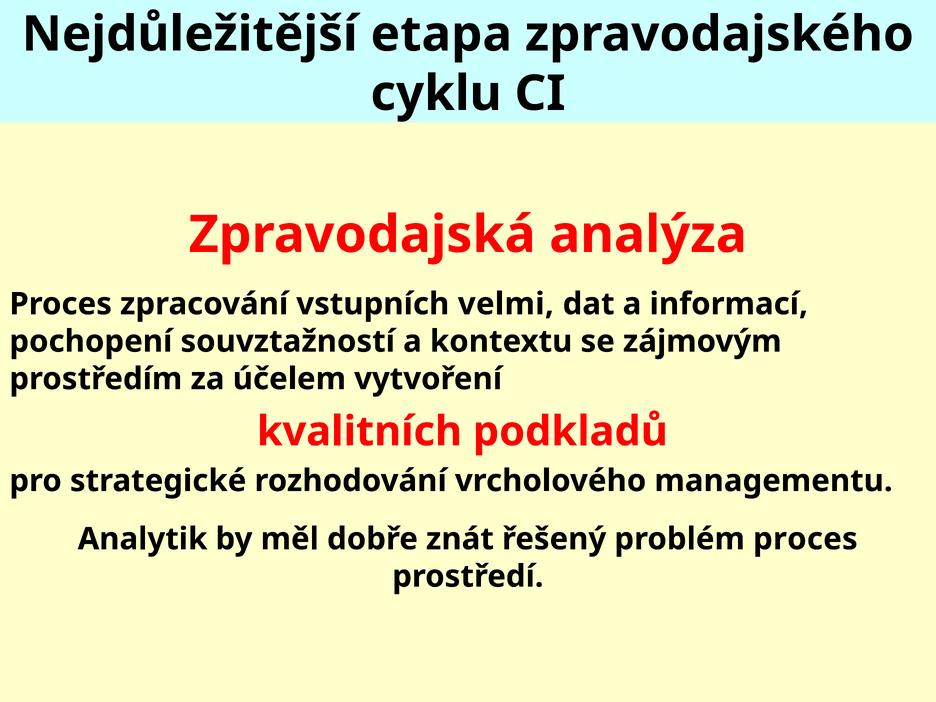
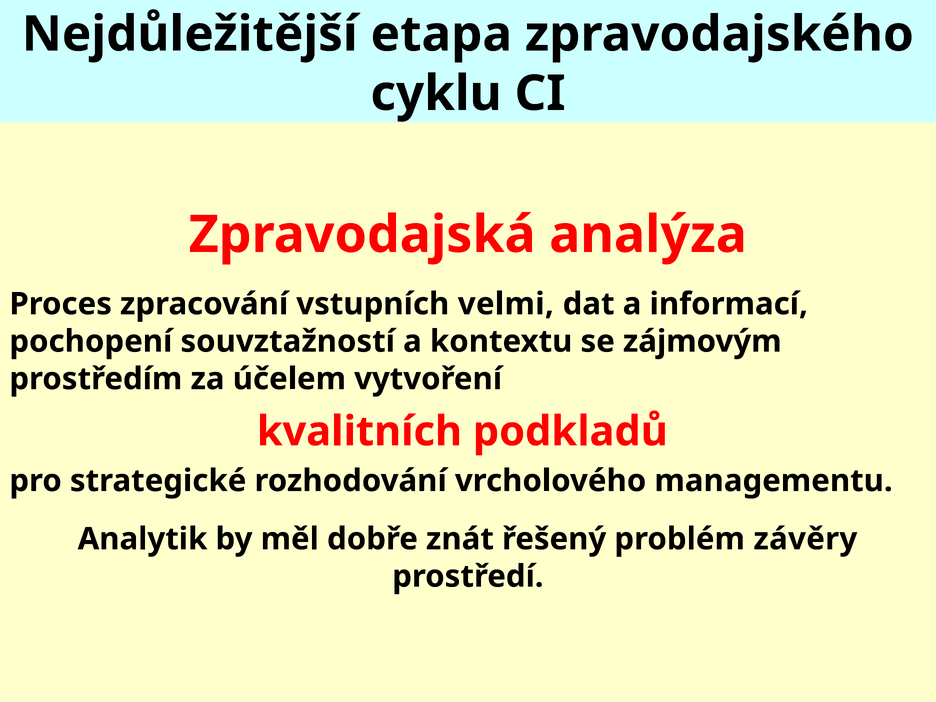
problém proces: proces -> závěry (805, 539)
